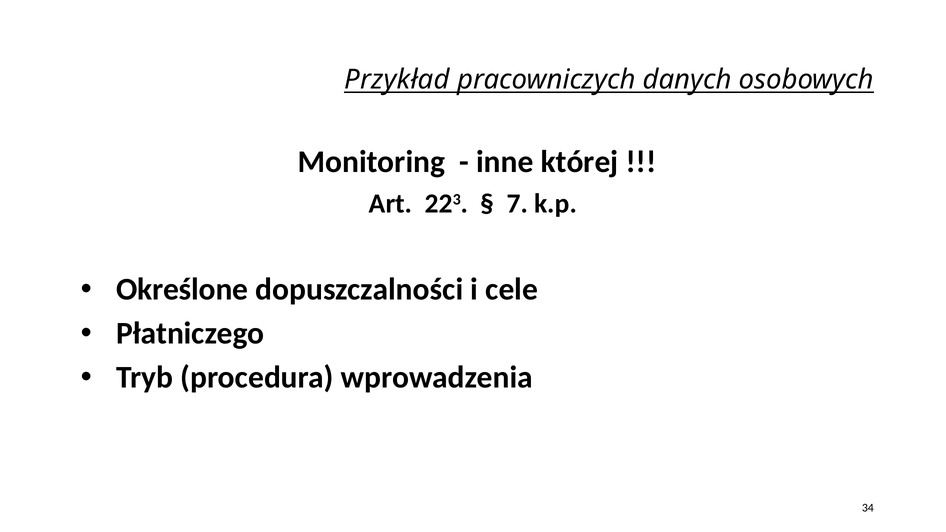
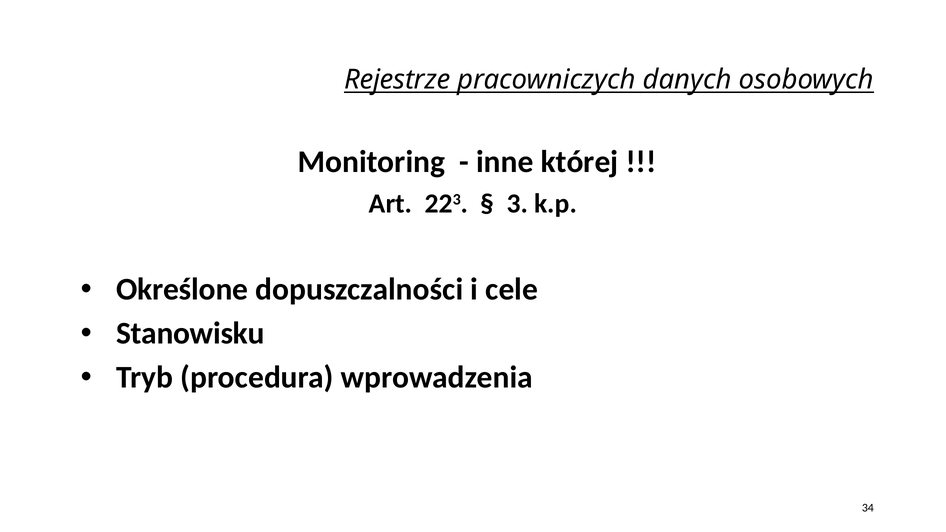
Przykład: Przykład -> Rejestrze (397, 80)
7: 7 -> 3 (517, 204)
Płatniczego: Płatniczego -> Stanowisku (190, 333)
